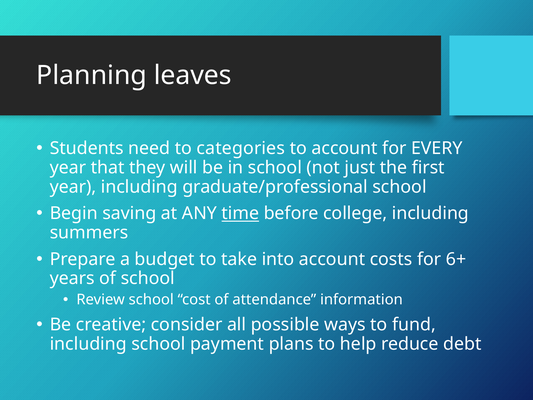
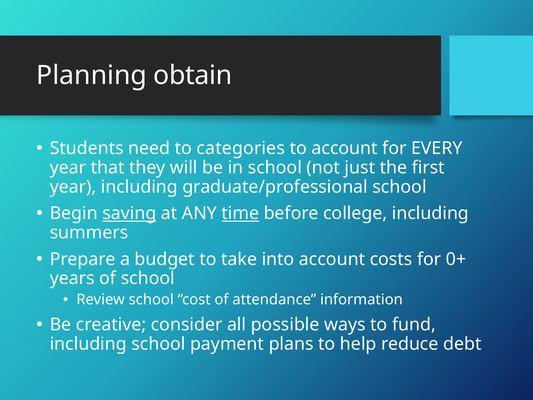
leaves: leaves -> obtain (193, 75)
saving underline: none -> present (129, 213)
6+: 6+ -> 0+ (456, 259)
